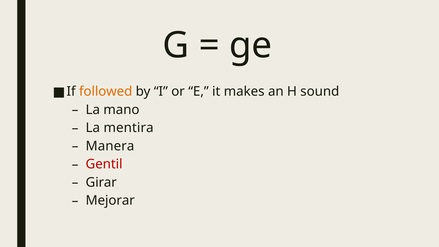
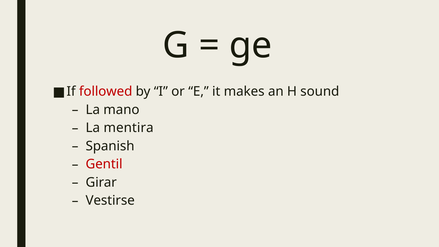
followed colour: orange -> red (106, 92)
Manera: Manera -> Spanish (110, 146)
Mejorar: Mejorar -> Vestirse (110, 201)
